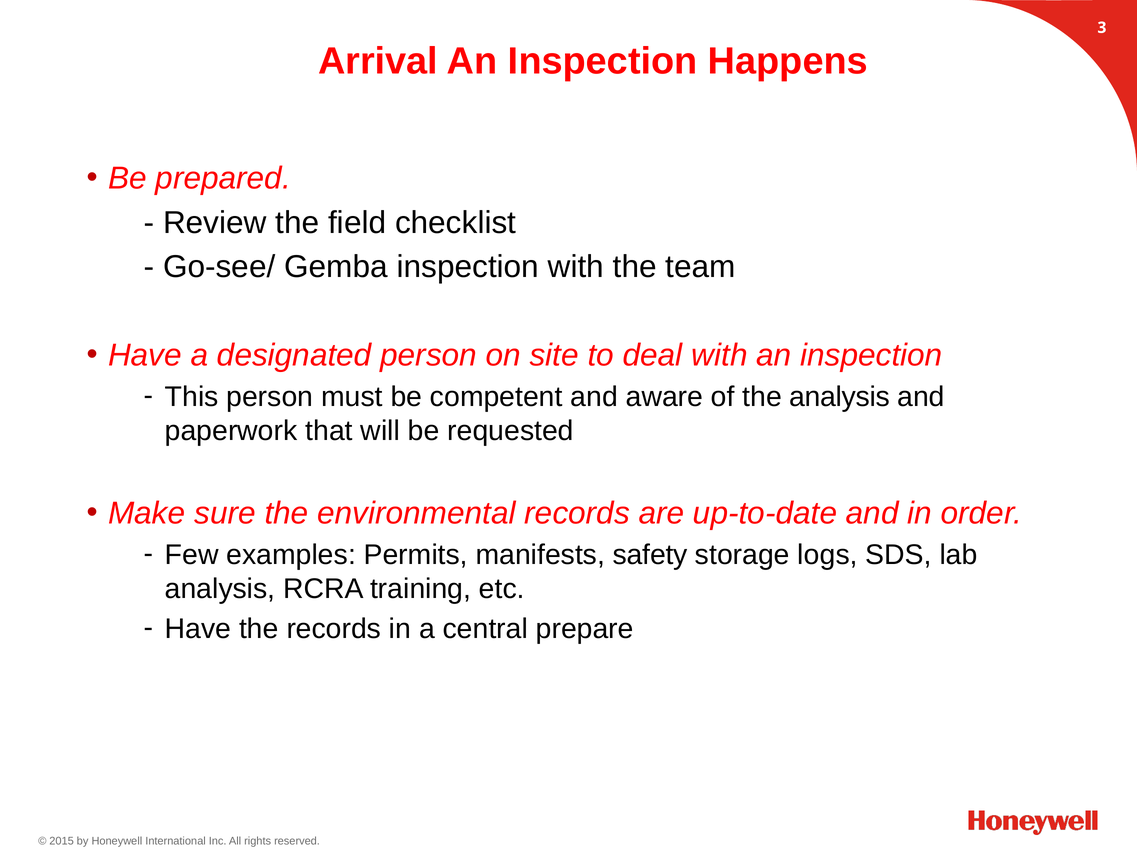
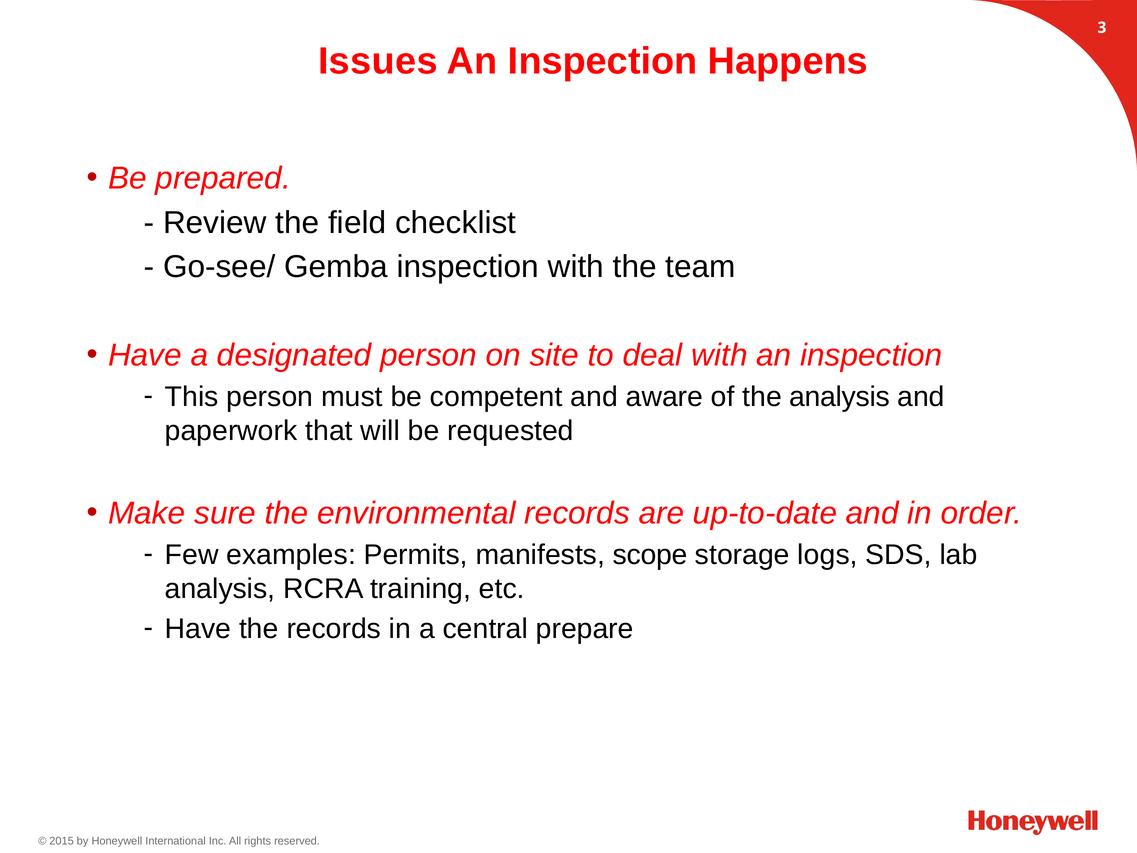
Arrival: Arrival -> Issues (378, 61)
safety: safety -> scope (650, 555)
